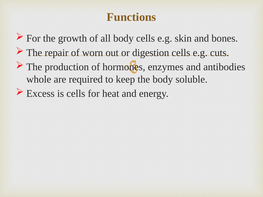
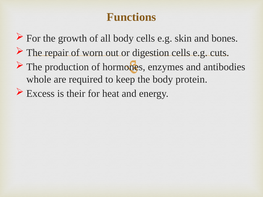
soluble: soluble -> protein (191, 79)
is cells: cells -> their (76, 94)
